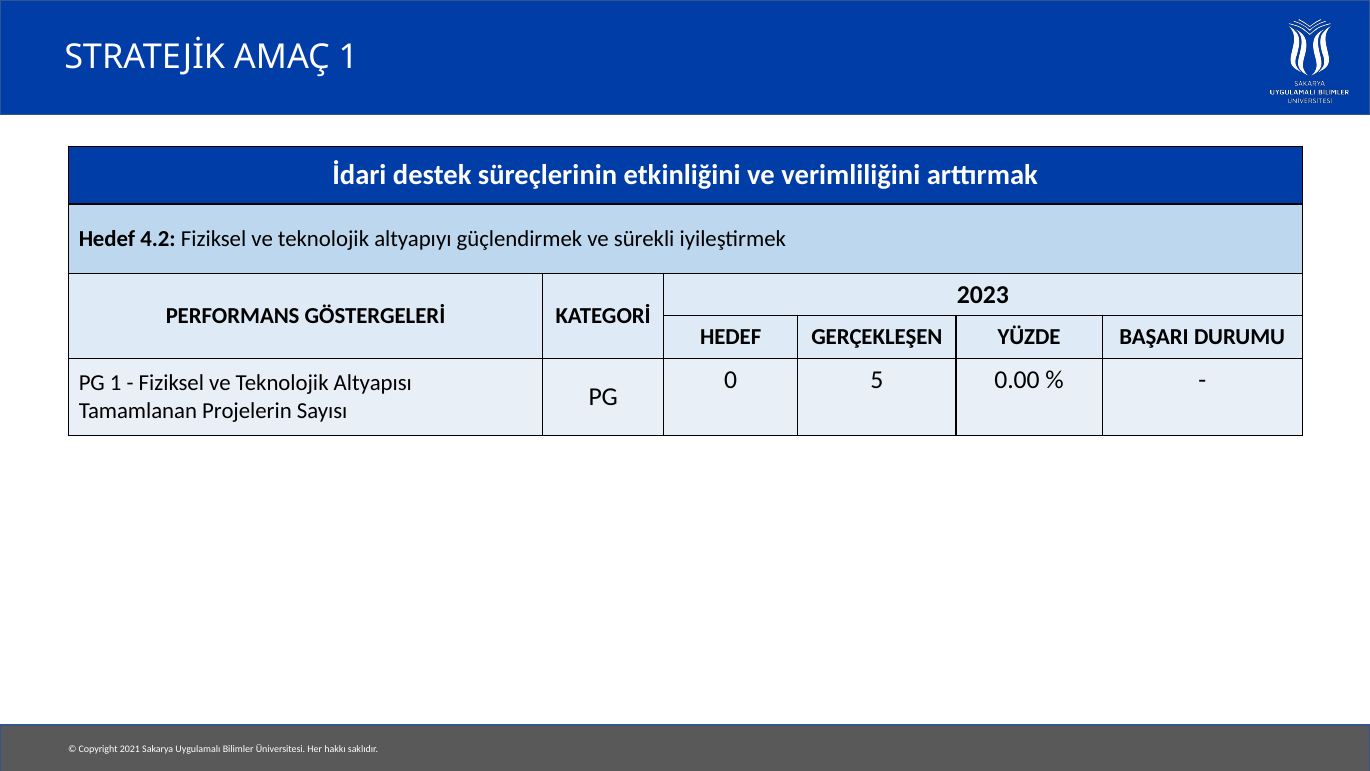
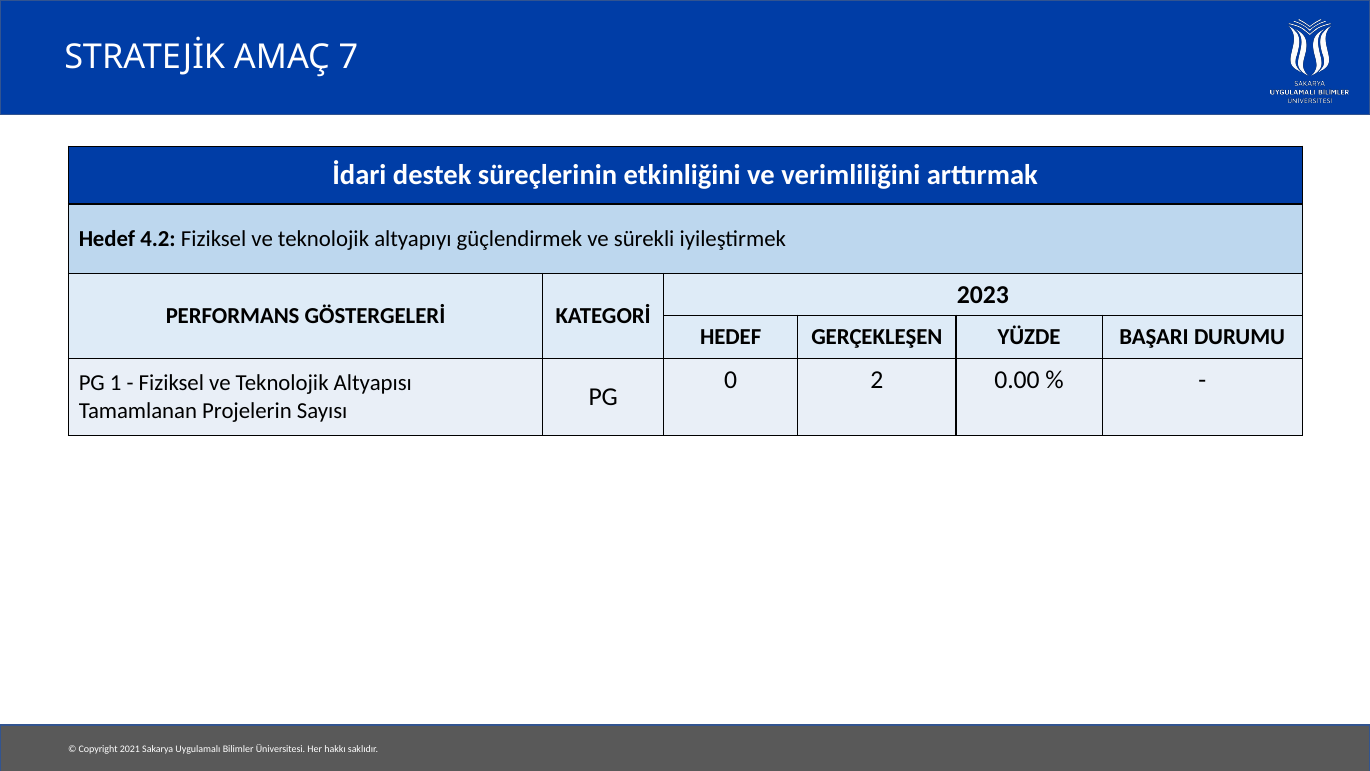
AMAÇ 1: 1 -> 7 (348, 57)
5: 5 -> 2 (877, 379)
